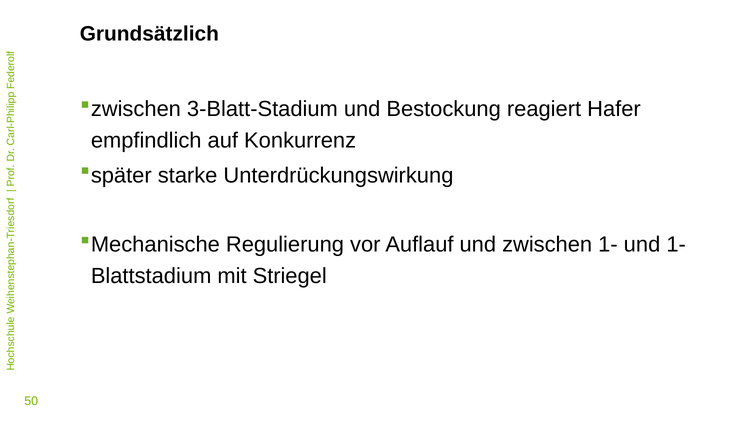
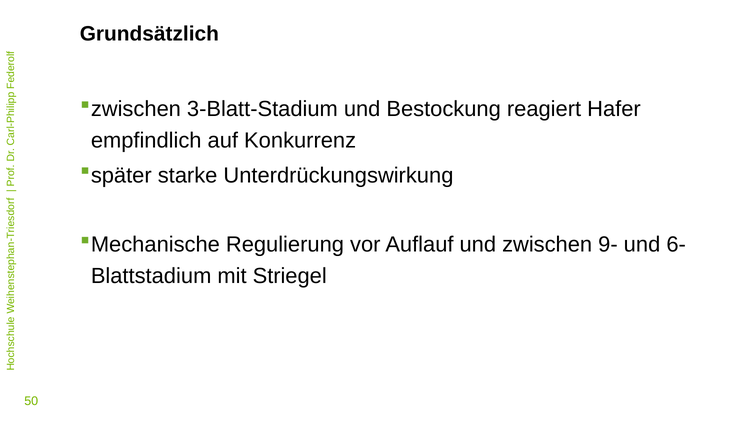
zwischen 1-: 1- -> 9- (608, 245)
und 1-: 1- -> 6- (676, 245)
